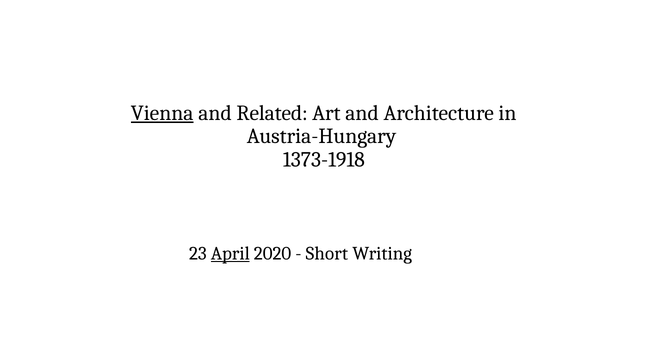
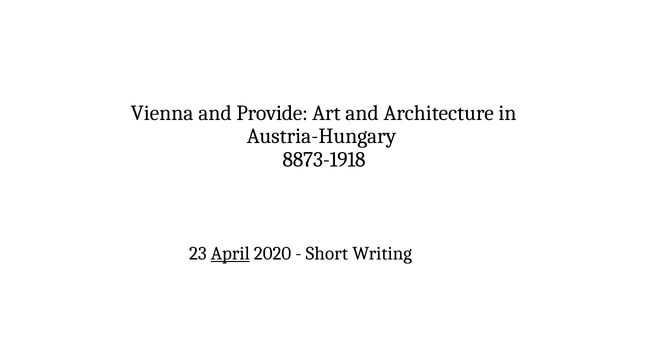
Vienna underline: present -> none (162, 113)
Related: Related -> Provide (272, 113)
1373-1918: 1373-1918 -> 8873-1918 (324, 160)
